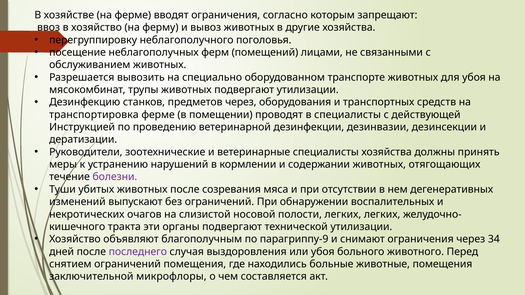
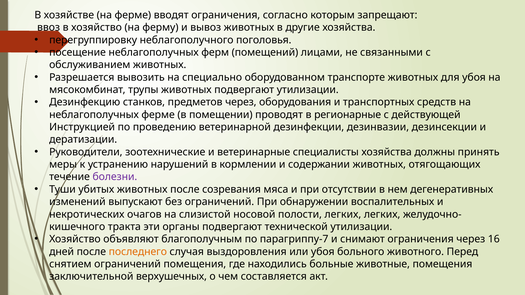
транспортировка: транспортировка -> неблагополучных (94, 115)
в специалисты: специалисты -> регионарные (348, 115)
парагриппу-9: парагриппу-9 -> парагриппу-7 (294, 239)
34: 34 -> 16 (494, 239)
последнего colour: purple -> orange (138, 252)
микрофлоры: микрофлоры -> верхушечных (171, 277)
